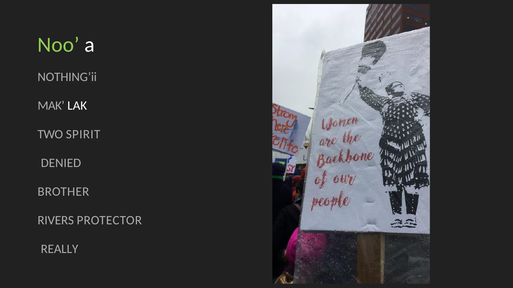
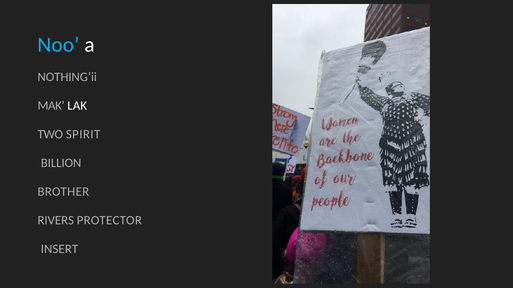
Noo colour: light green -> light blue (59, 45)
DENIED: DENIED -> BILLION (61, 163)
REALLY: REALLY -> INSERT (59, 250)
